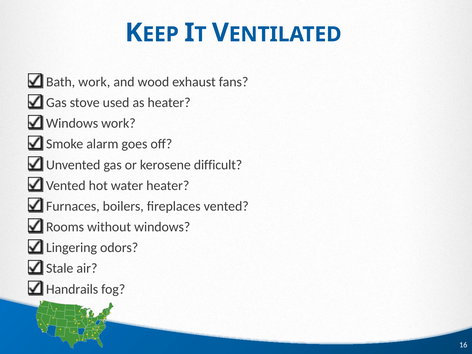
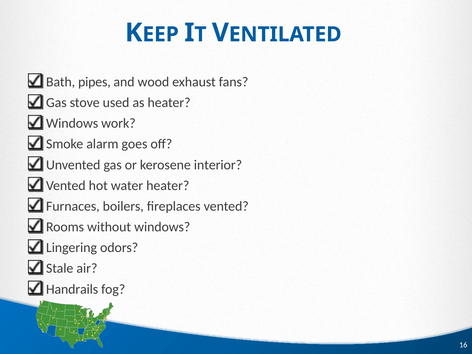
Bath work: work -> pipes (94, 82)
difficult: difficult -> interior (218, 165)
